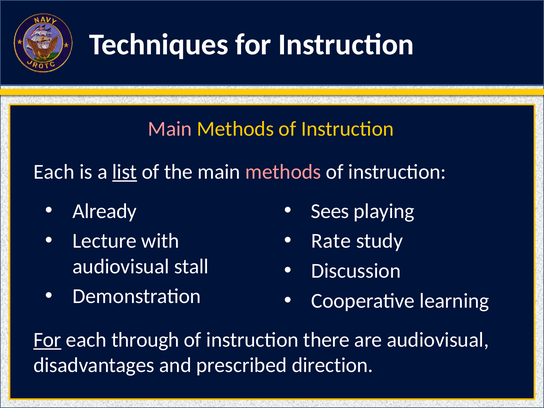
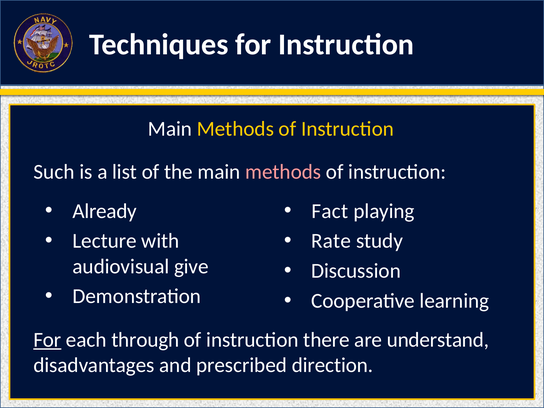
Main colour: pink -> white (170, 129)
Each: Each -> Such (54, 172)
list underline: present -> none (125, 172)
Sees: Sees -> Fact (330, 211)
stall: stall -> give (191, 266)
are audiovisual: audiovisual -> understand (438, 340)
